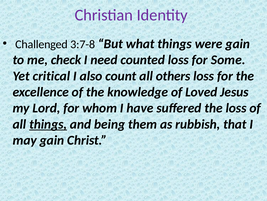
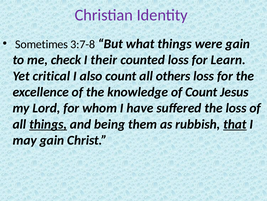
Challenged: Challenged -> Sometimes (42, 44)
need: need -> their (104, 60)
Some: Some -> Learn (228, 60)
of Loved: Loved -> Count (201, 92)
that underline: none -> present (235, 124)
